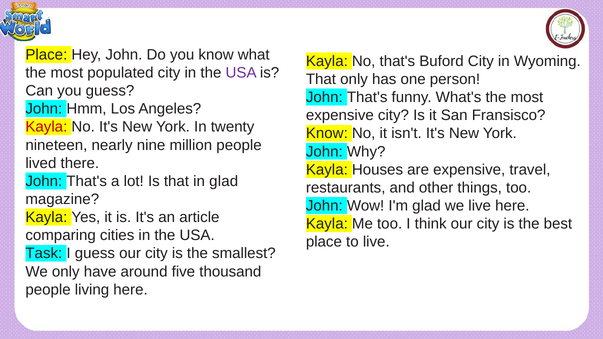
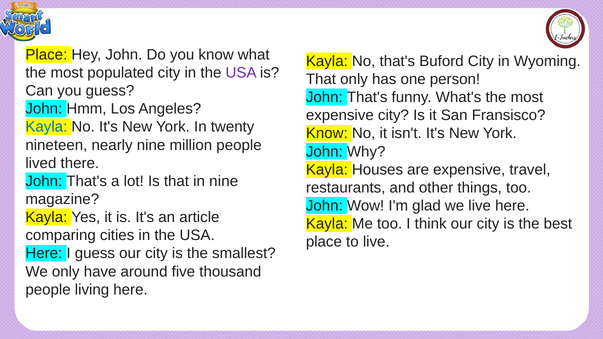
Kayla colour: red -> blue (46, 127)
in glad: glad -> nine (224, 181)
Task: Task -> Here (44, 254)
